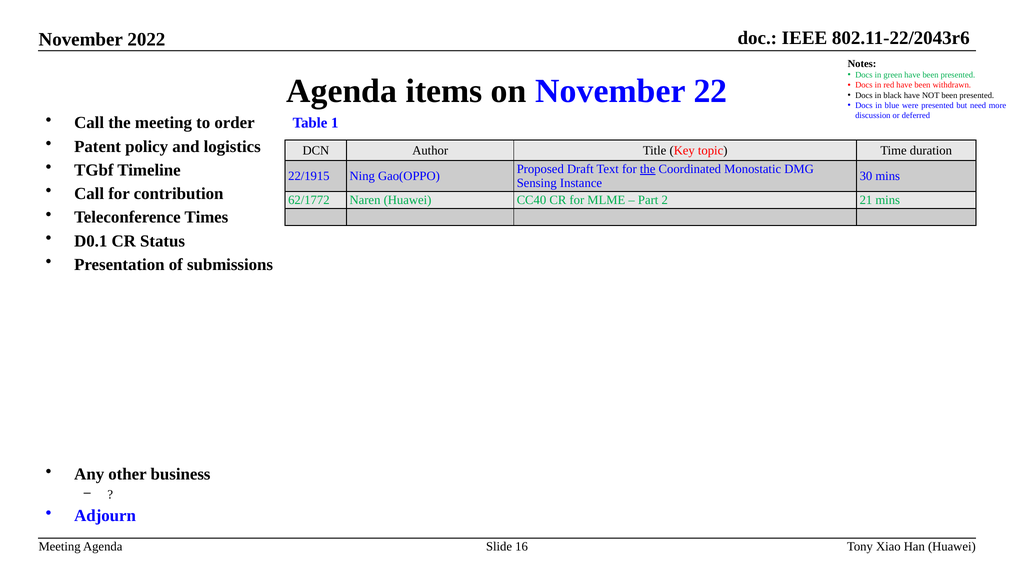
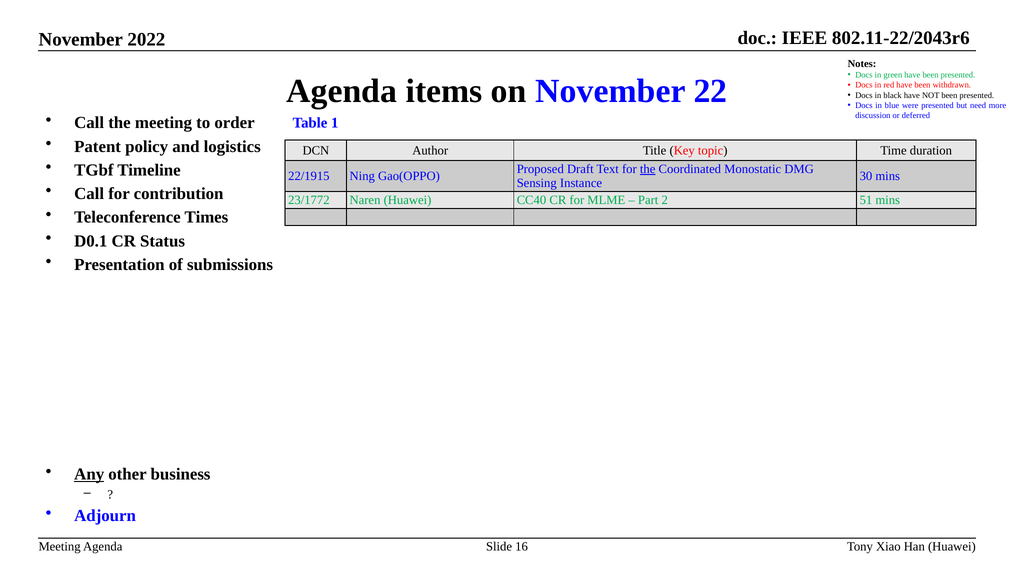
62/1772: 62/1772 -> 23/1772 (309, 200)
21: 21 -> 51 (866, 200)
Any underline: none -> present (89, 475)
